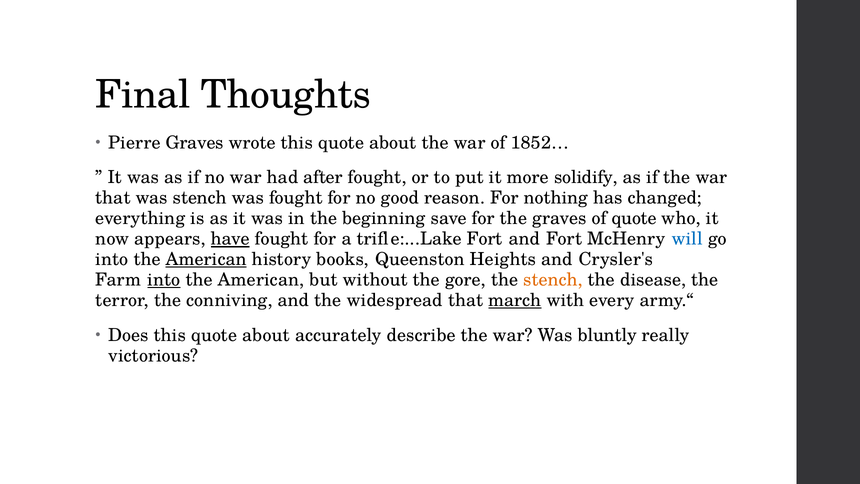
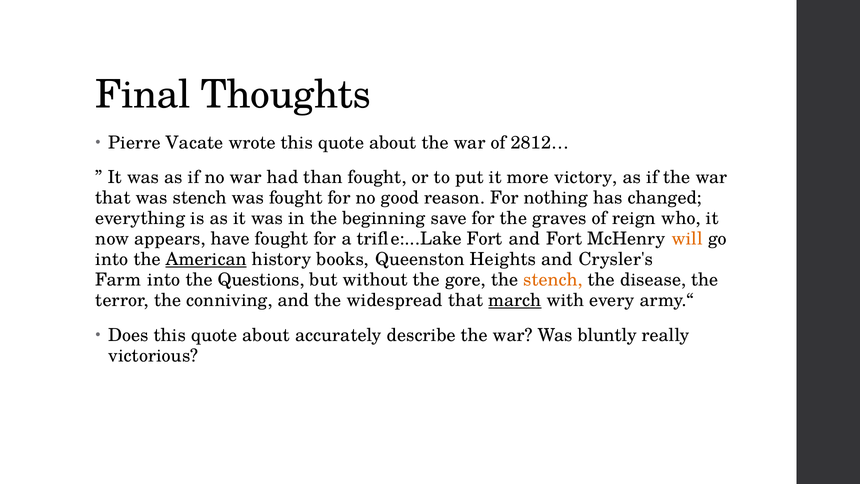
Pierre Graves: Graves -> Vacate (195, 143)
1852…: 1852… -> 2812… (540, 143)
after: after -> than (323, 177)
solidify: solidify -> victory (586, 177)
of quote: quote -> reign (634, 218)
have underline: present -> none (230, 239)
will colour: blue -> orange (687, 239)
into underline: present -> none (164, 280)
American: American -> Questions (261, 280)
